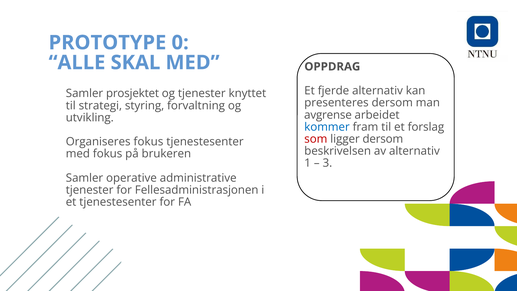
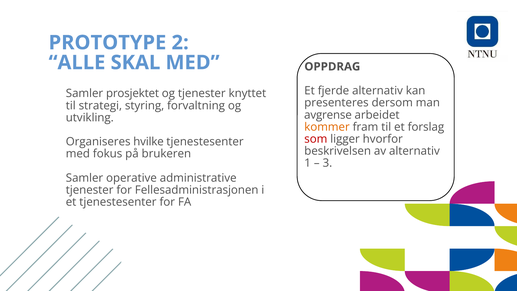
0: 0 -> 2 (180, 43)
kommer colour: blue -> orange (327, 127)
ligger dersom: dersom -> hvorfor (383, 139)
Organiseres fokus: fokus -> hvilke (149, 142)
